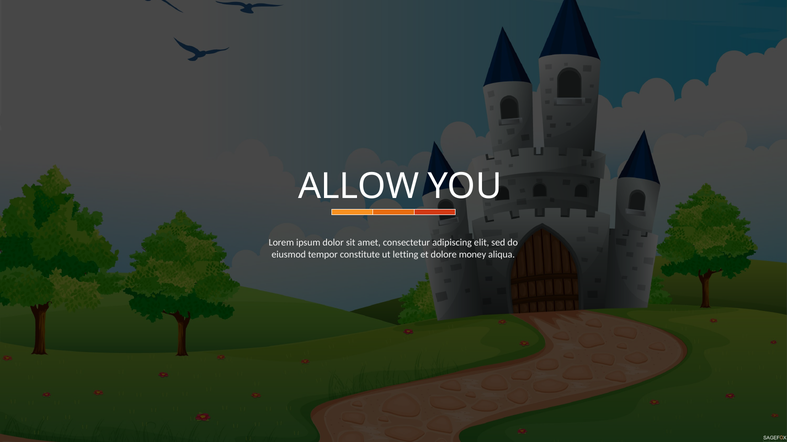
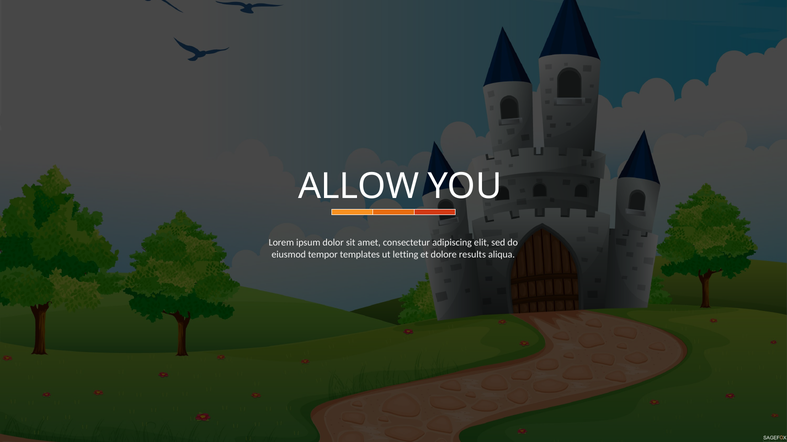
constitute: constitute -> templates (360, 255)
money: money -> results (472, 255)
